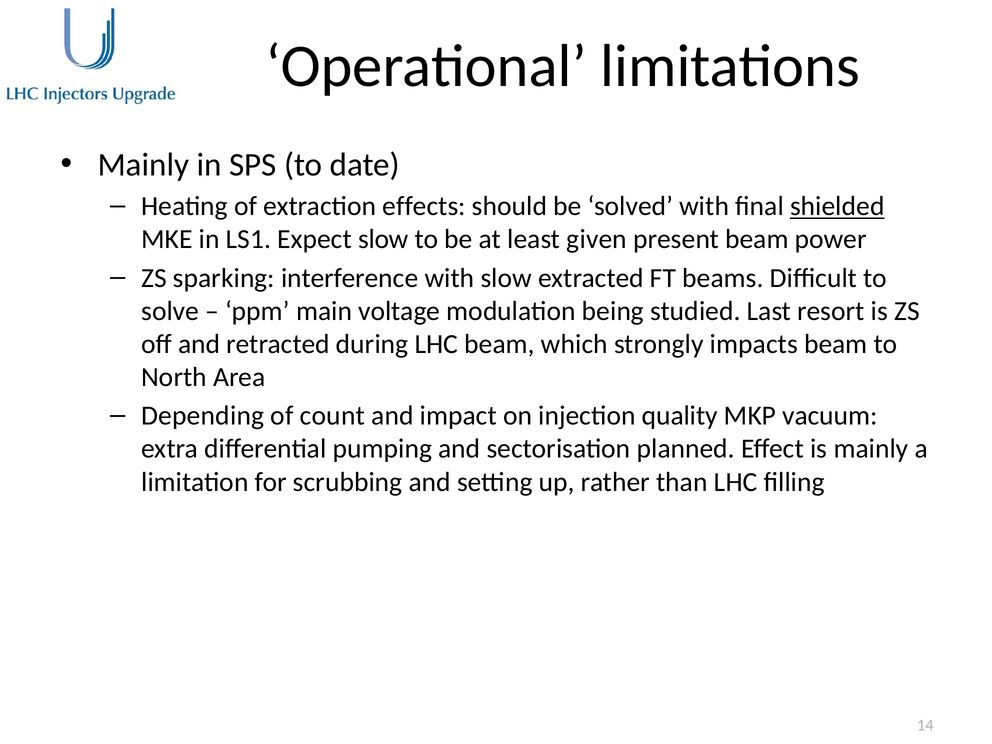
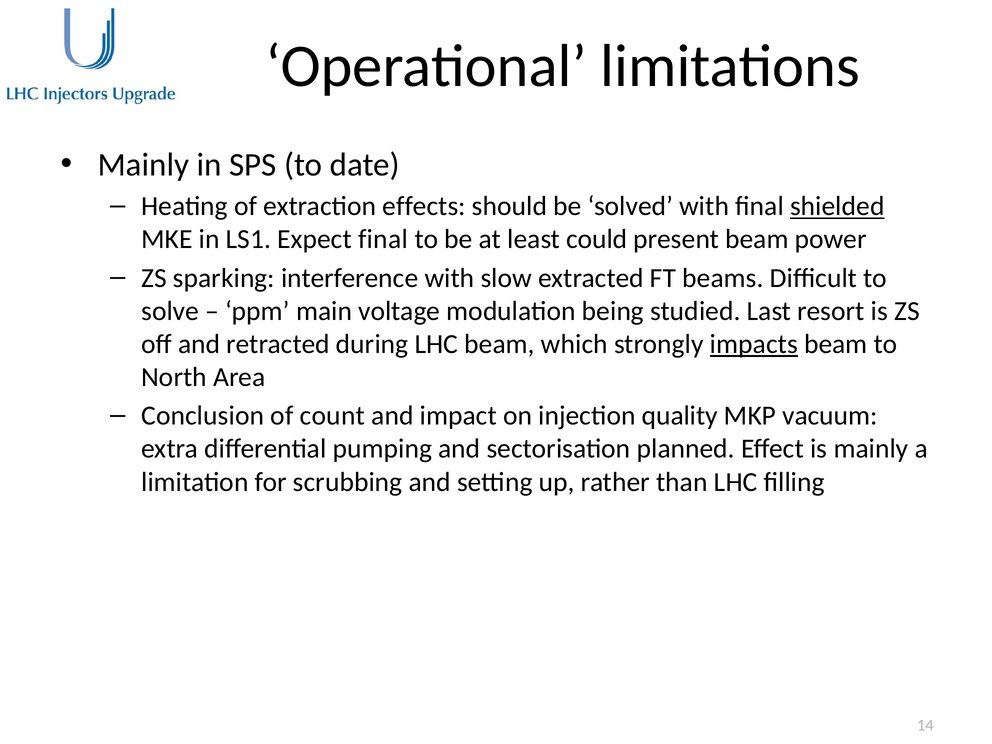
Expect slow: slow -> final (383, 239)
given: given -> could (597, 239)
impacts underline: none -> present (754, 344)
Depending: Depending -> Conclusion (203, 416)
